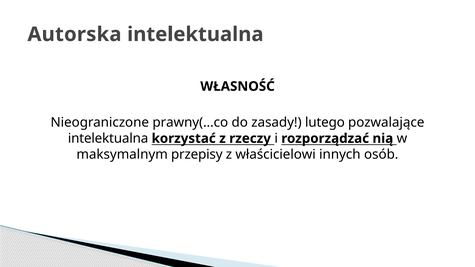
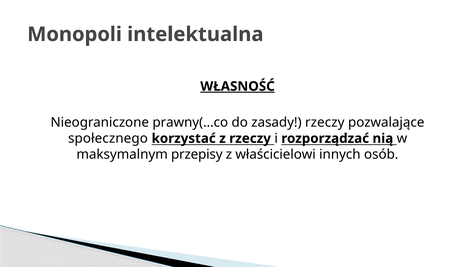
Autorska: Autorska -> Monopoli (75, 34)
WŁASNOŚĆ underline: none -> present (238, 86)
zasady lutego: lutego -> rzeczy (325, 122)
intelektualna: intelektualna -> społecznego (108, 139)
